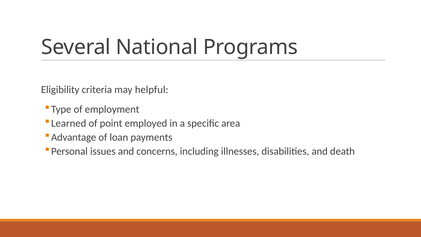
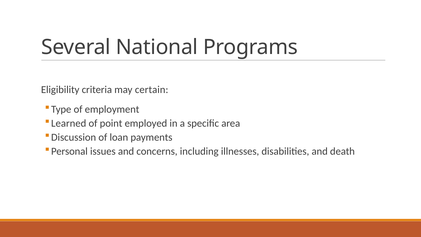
helpful: helpful -> certain (152, 90)
Advantage: Advantage -> Discussion (74, 137)
